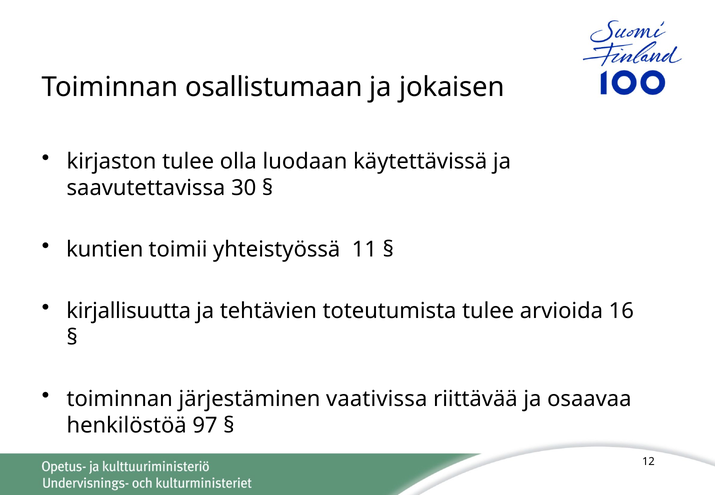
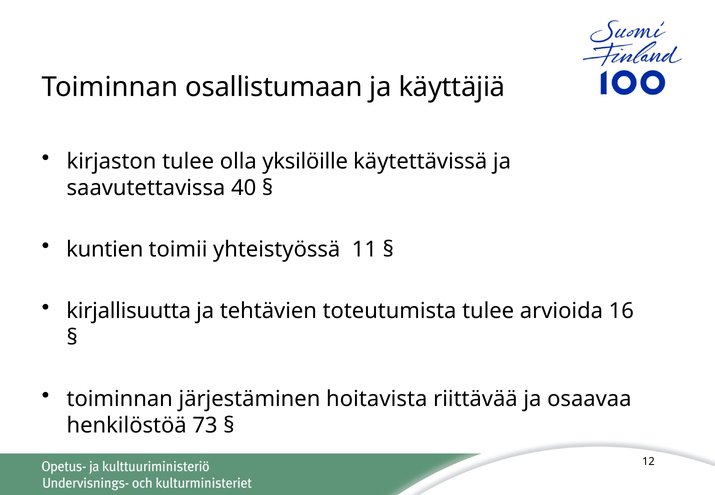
jokaisen: jokaisen -> käyttäjiä (452, 87)
luodaan: luodaan -> yksilöille (305, 162)
30: 30 -> 40 (244, 188)
vaativissa: vaativissa -> hoitavista (377, 399)
97: 97 -> 73 (205, 426)
